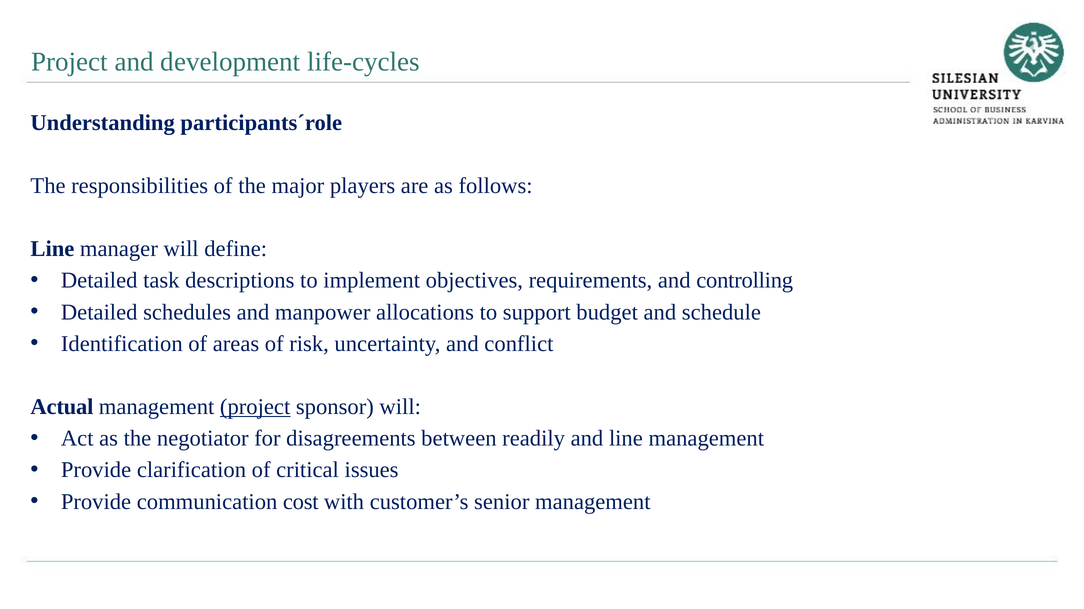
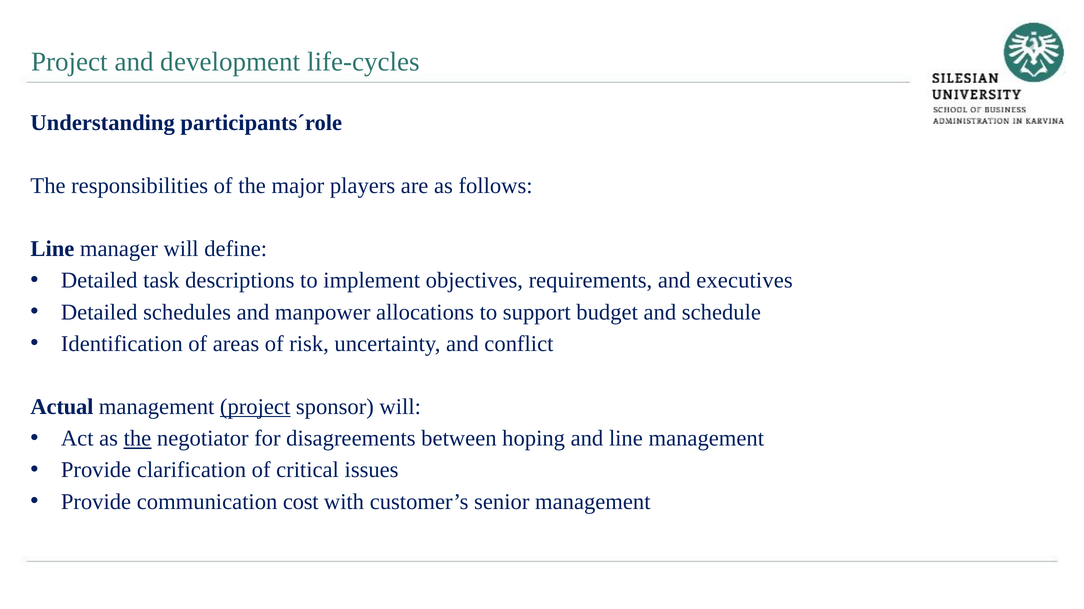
controlling: controlling -> executives (745, 281)
the underline: none -> present (137, 439)
readily: readily -> hoping (534, 439)
